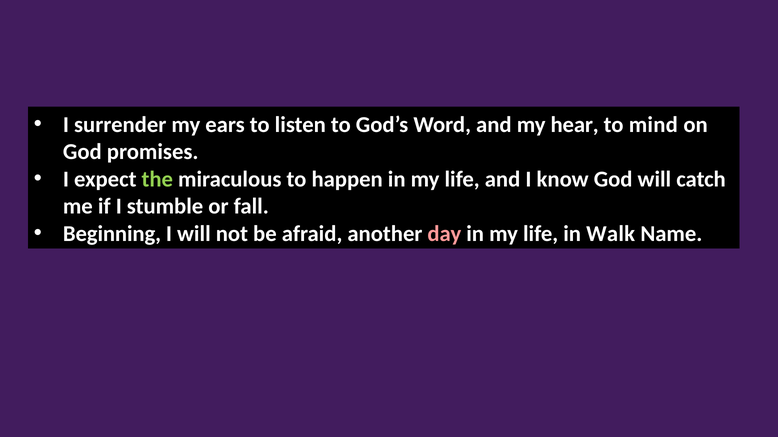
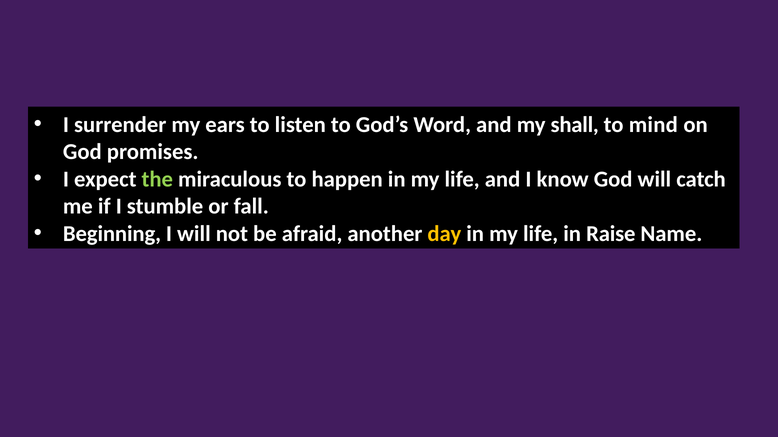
hear: hear -> shall (575, 125)
day colour: pink -> yellow (444, 234)
Walk: Walk -> Raise (611, 234)
